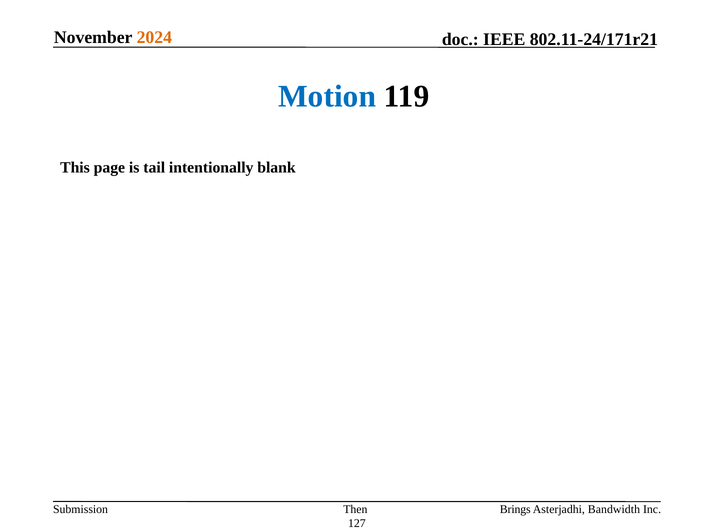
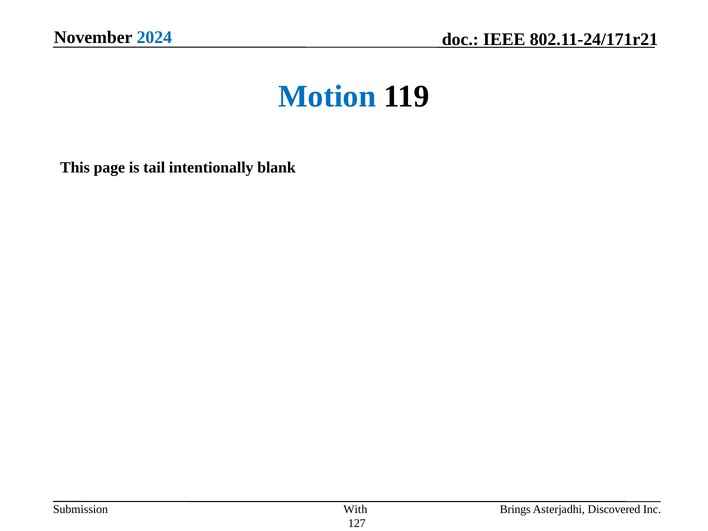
2024 colour: orange -> blue (154, 38)
Then: Then -> With (355, 509)
Bandwidth: Bandwidth -> Discovered (614, 509)
